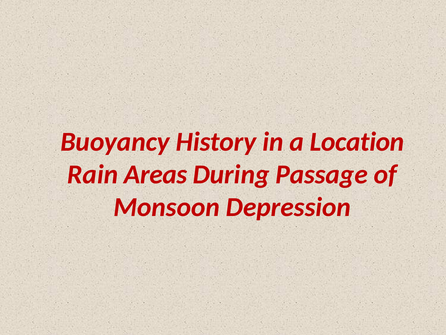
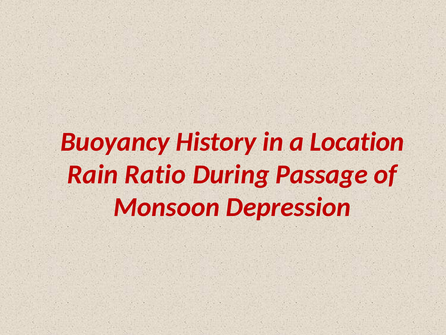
Areas: Areas -> Ratio (155, 174)
